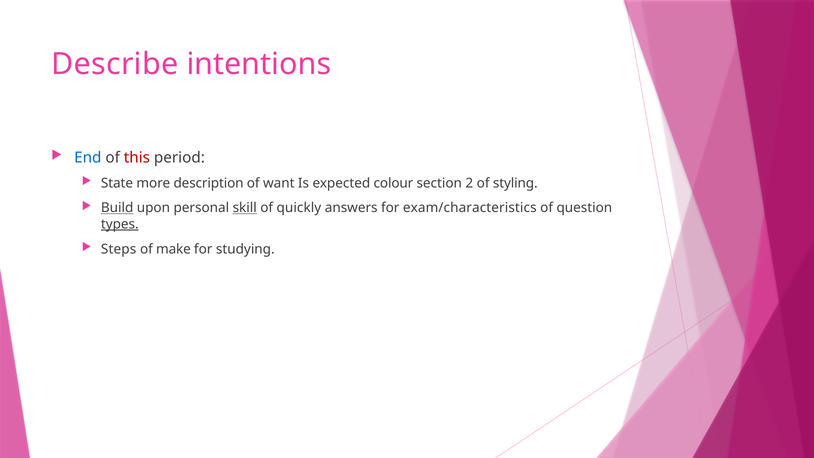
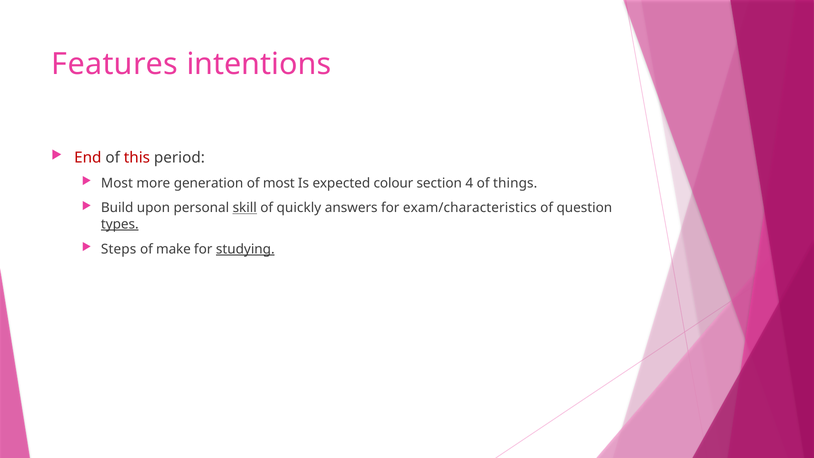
Describe: Describe -> Features (115, 64)
End colour: blue -> red (88, 158)
State: State -> Most (117, 183)
description: description -> generation (209, 183)
of want: want -> most (279, 183)
2: 2 -> 4 (469, 183)
styling: styling -> things (515, 183)
Build underline: present -> none (117, 208)
studying underline: none -> present (245, 249)
